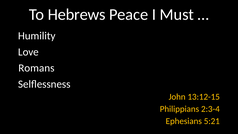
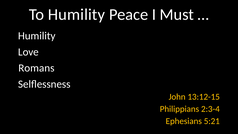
To Hebrews: Hebrews -> Humility (76, 15)
